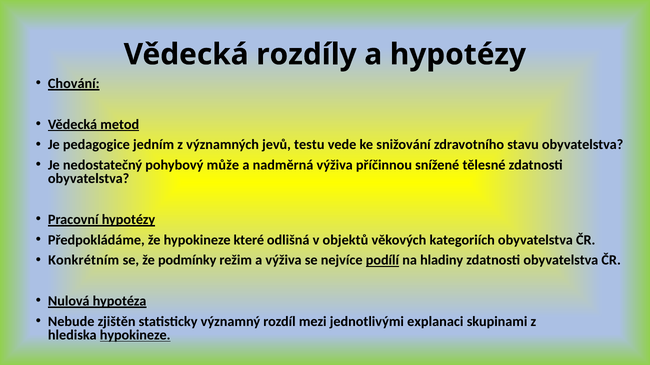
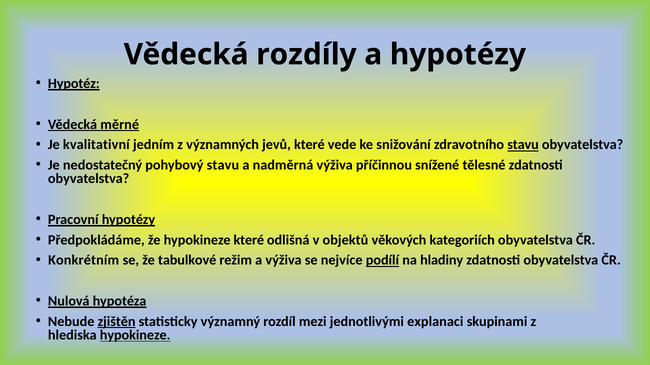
Chování: Chování -> Hypotéz (74, 84)
metod: metod -> měrné (120, 125)
pedagogice: pedagogice -> kvalitativní (96, 145)
jevů testu: testu -> které (309, 145)
stavu underline: none -> present (523, 145)
pohybový může: může -> stavu (223, 165)
podmínky: podmínky -> tabulkové (187, 261)
zjištěn underline: none -> present (117, 322)
